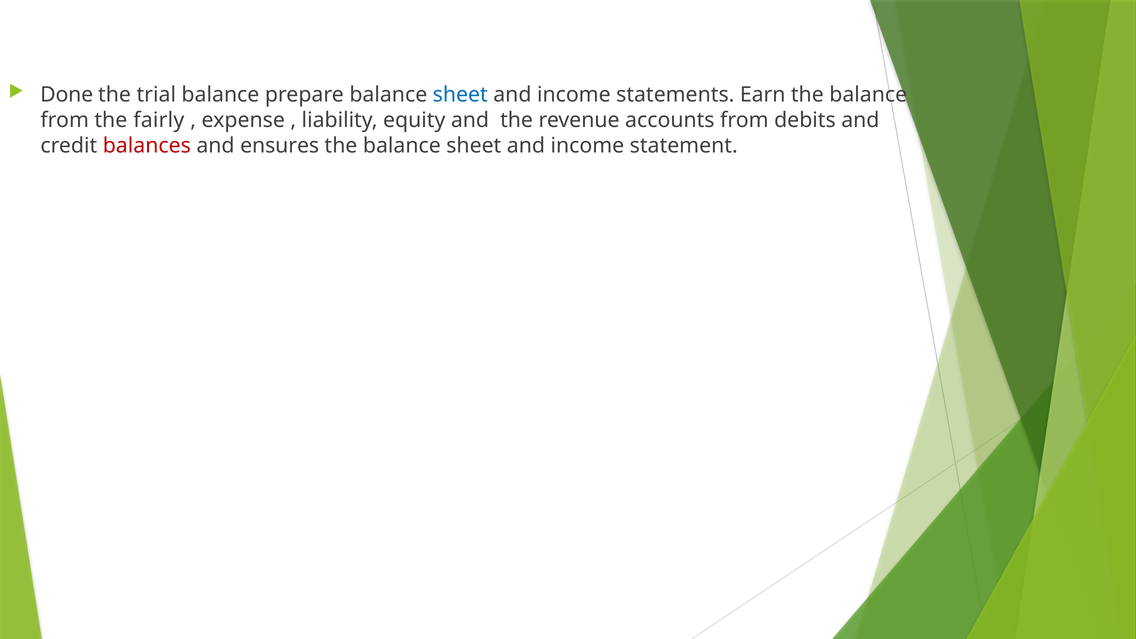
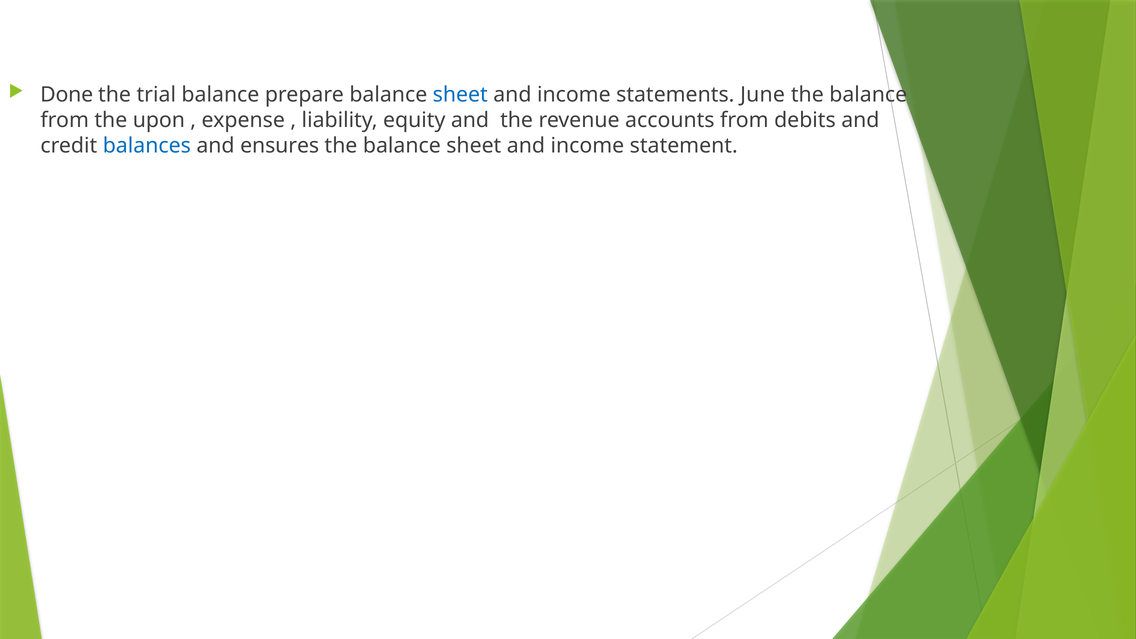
Earn: Earn -> June (763, 95)
fairly: fairly -> upon (159, 120)
balances colour: red -> blue (147, 146)
